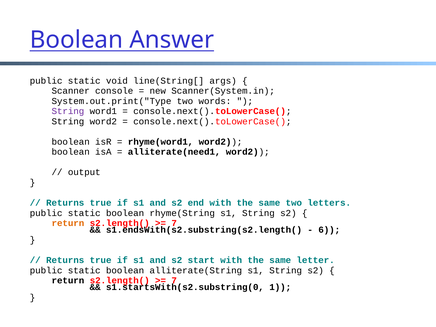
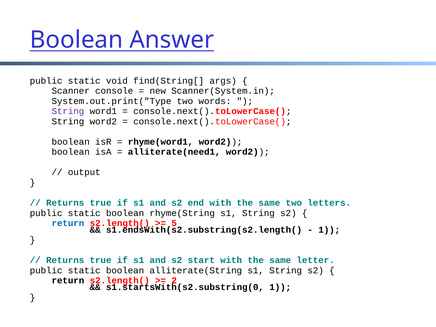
line(String[: line(String[ -> find(String[ (169, 81)
return colour: orange -> blue (68, 223)
7: 7 -> 5 (174, 223)
6: 6 -> 1 (329, 230)
7: 7 -> 2 (174, 281)
